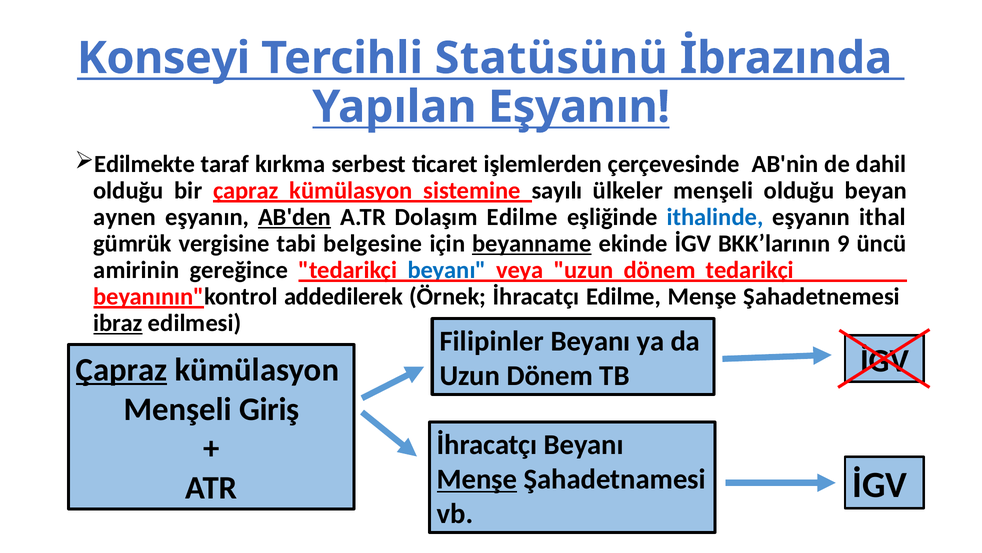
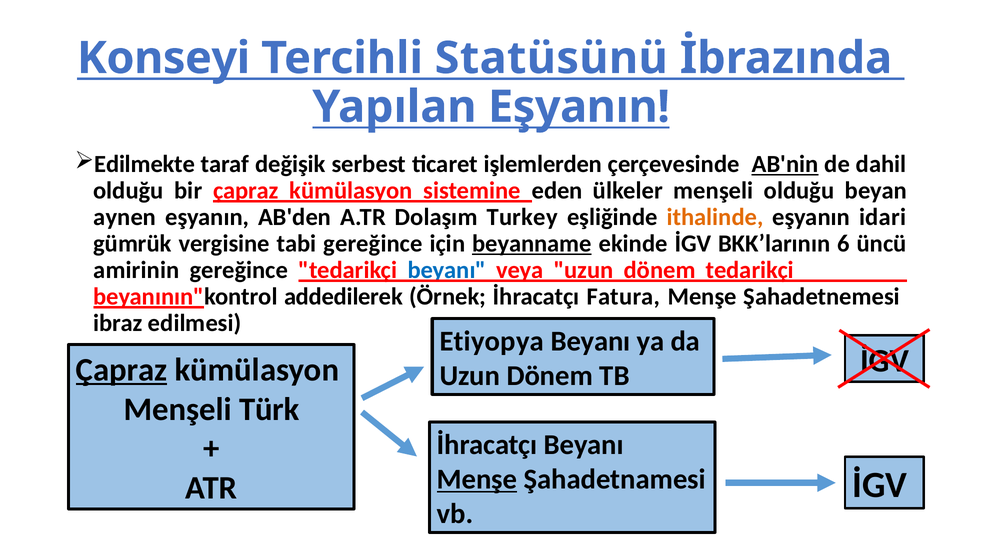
kırkma: kırkma -> değişik (290, 164)
AB'nin underline: none -> present (785, 164)
sayılı: sayılı -> eden (557, 190)
AB'den underline: present -> none (295, 217)
Dolaşım Edilme: Edilme -> Turkey (522, 217)
ithalinde colour: blue -> orange (715, 217)
ithal: ithal -> idari (883, 217)
tabi belgesine: belgesine -> gereğince (373, 243)
9: 9 -> 6 (843, 243)
İhracatçı Edilme: Edilme -> Fatura (623, 296)
ibraz underline: present -> none (118, 323)
Filipinler: Filipinler -> Etiyopya (492, 341)
Giriş: Giriş -> Türk (269, 409)
